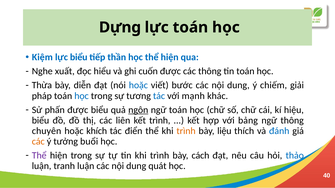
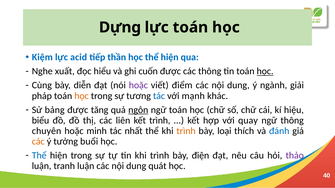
lực biểu: biểu -> acid (79, 57)
học underline: none -> present (265, 71)
Thừa: Thừa -> Cùng (42, 85)
hoặc colour: blue -> purple (138, 85)
bước: bước -> điểm (182, 85)
chiếm: chiếm -> ngành (274, 85)
học colour: blue -> orange (82, 96)
phấn: phấn -> bảng (55, 110)
được biểu: biểu -> tăng (100, 110)
bảng: bảng -> quay (248, 121)
khích: khích -> minh (97, 131)
điển: điển -> nhất (134, 131)
liệu: liệu -> loại (224, 131)
Thể colour: purple -> blue (39, 156)
cách: cách -> điện (200, 156)
thảo colour: blue -> purple (295, 156)
